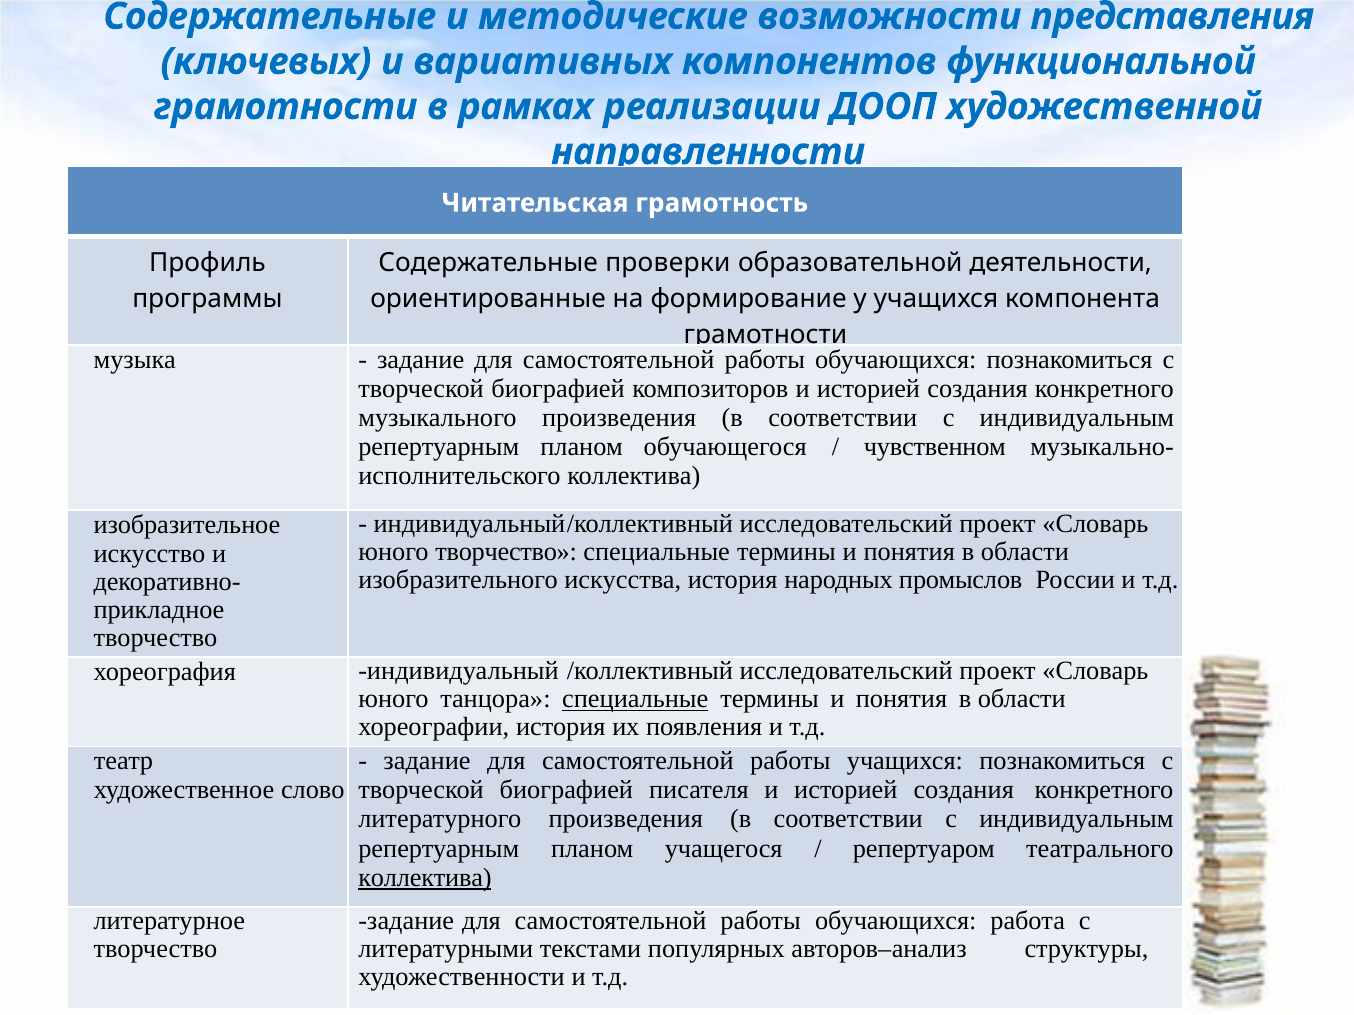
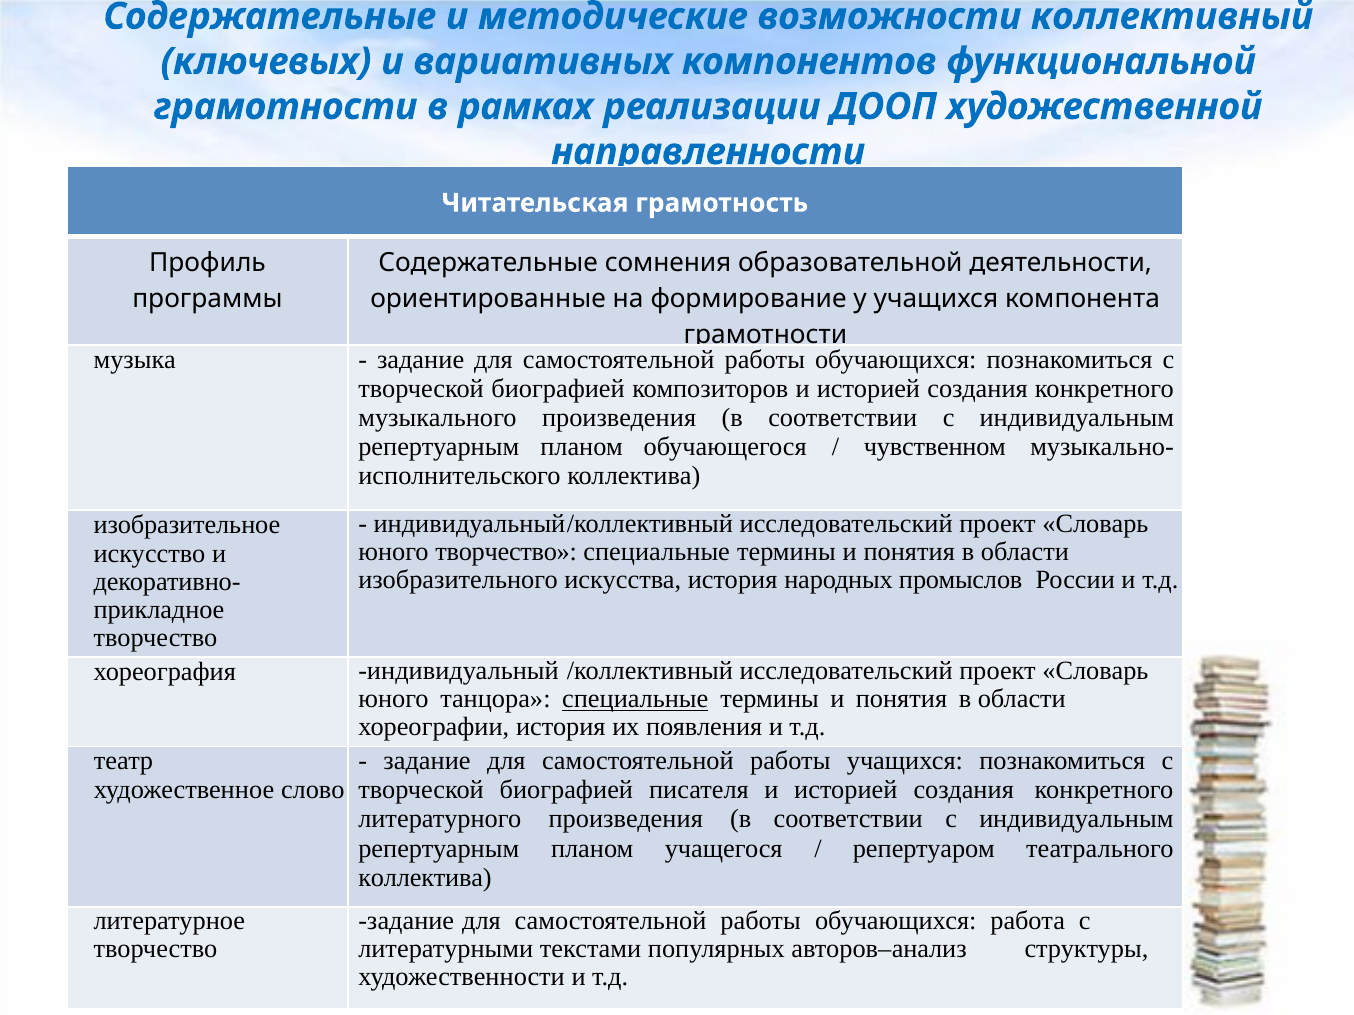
представления: представления -> коллективный (1172, 16)
проверки: проверки -> сомнения (668, 263)
коллектива underline: present -> none (425, 878)
